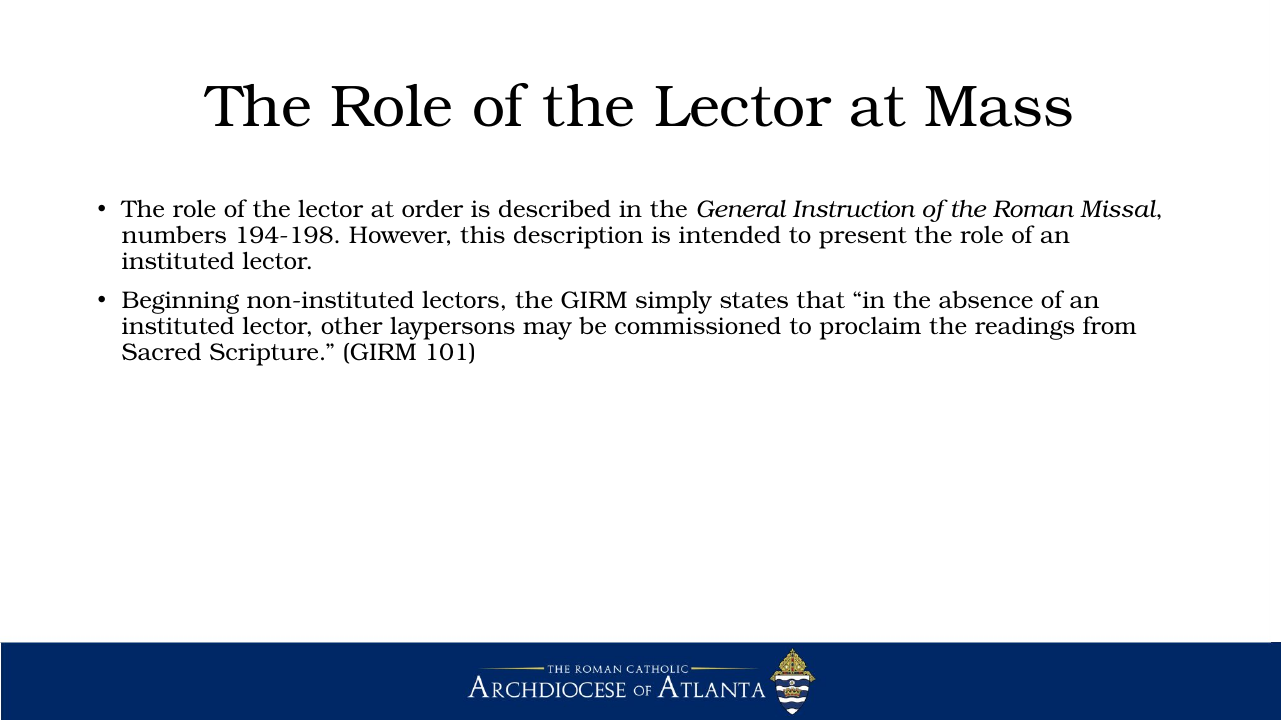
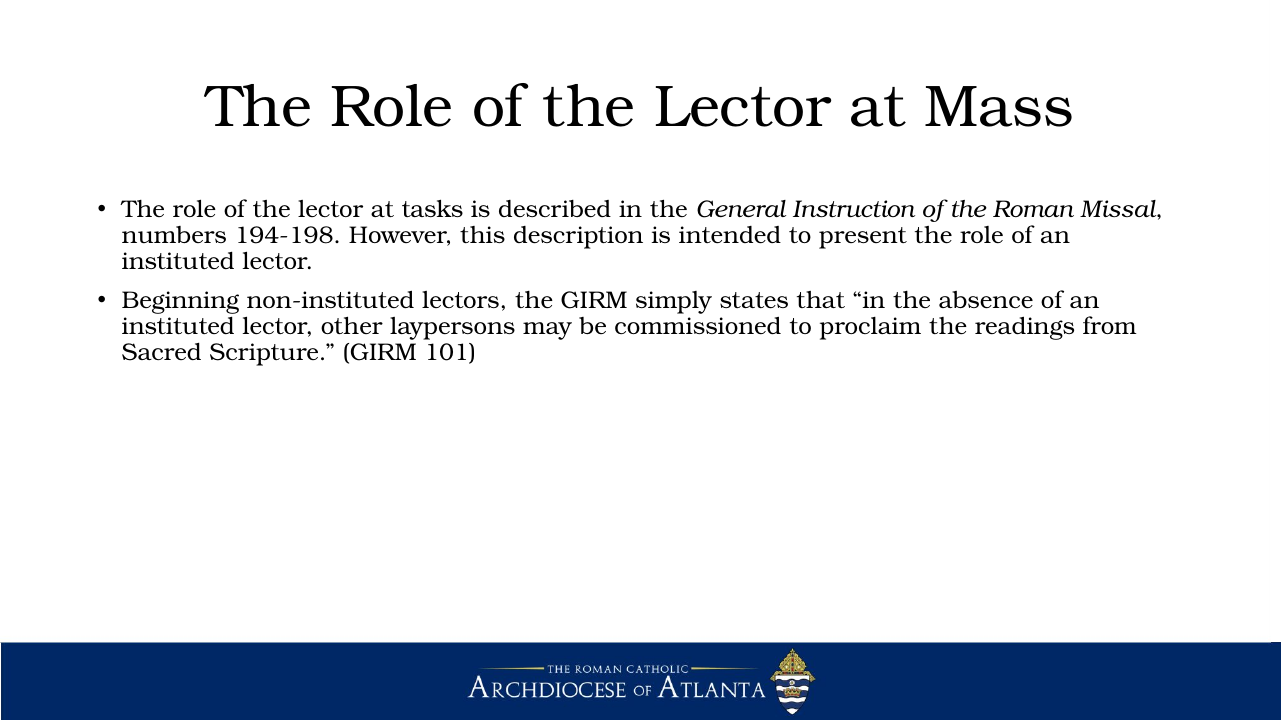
order: order -> tasks (433, 209)
